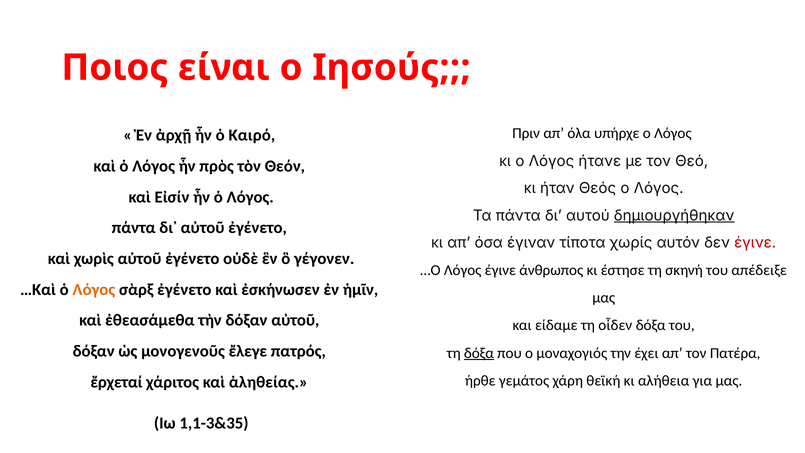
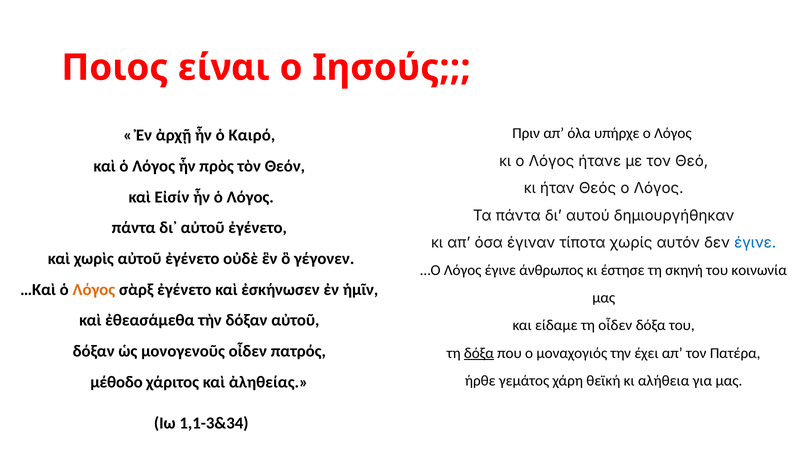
δημιουργήθηκαν underline: present -> none (674, 216)
έγινε colour: red -> blue (755, 243)
απέδειξε: απέδειξε -> κοινωνία (759, 270)
μονογενοῦς ἔλεγε: ἔλεγε -> οἶδεν (248, 351)
ἔρχεταί: ἔρχεταί -> μέθοδο (116, 382)
1,1-3&35: 1,1-3&35 -> 1,1-3&34 (214, 423)
